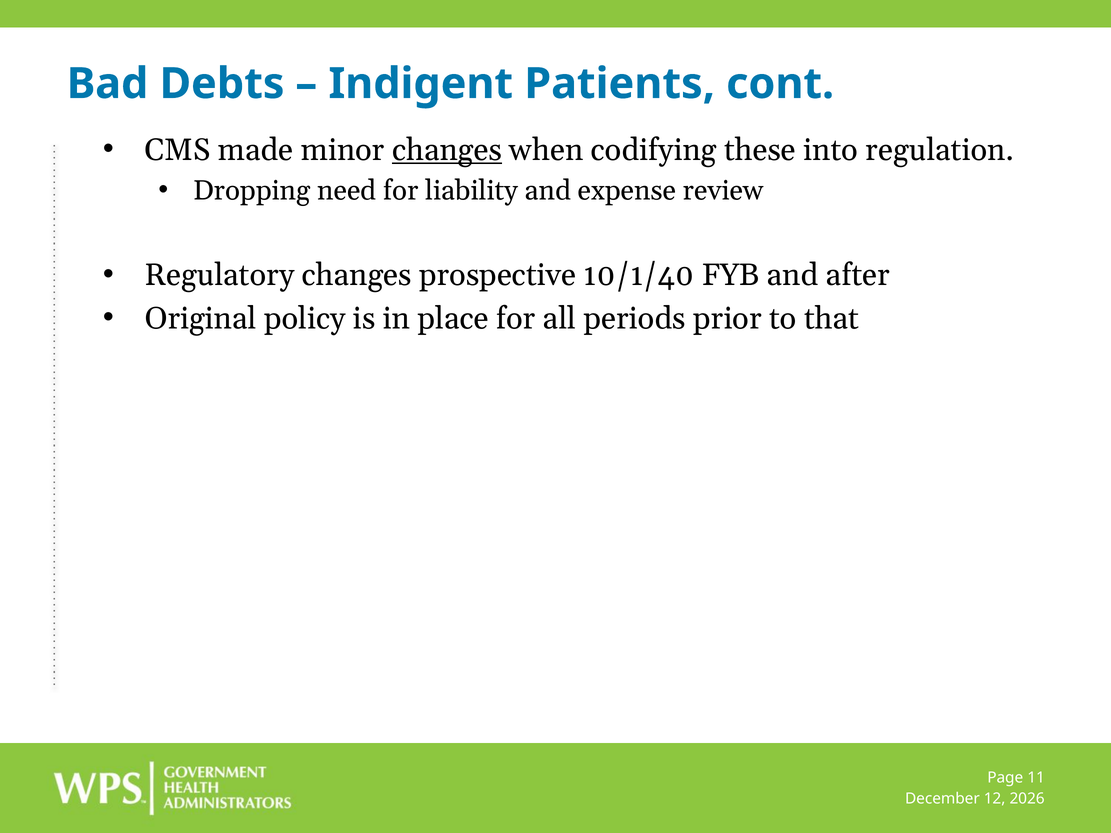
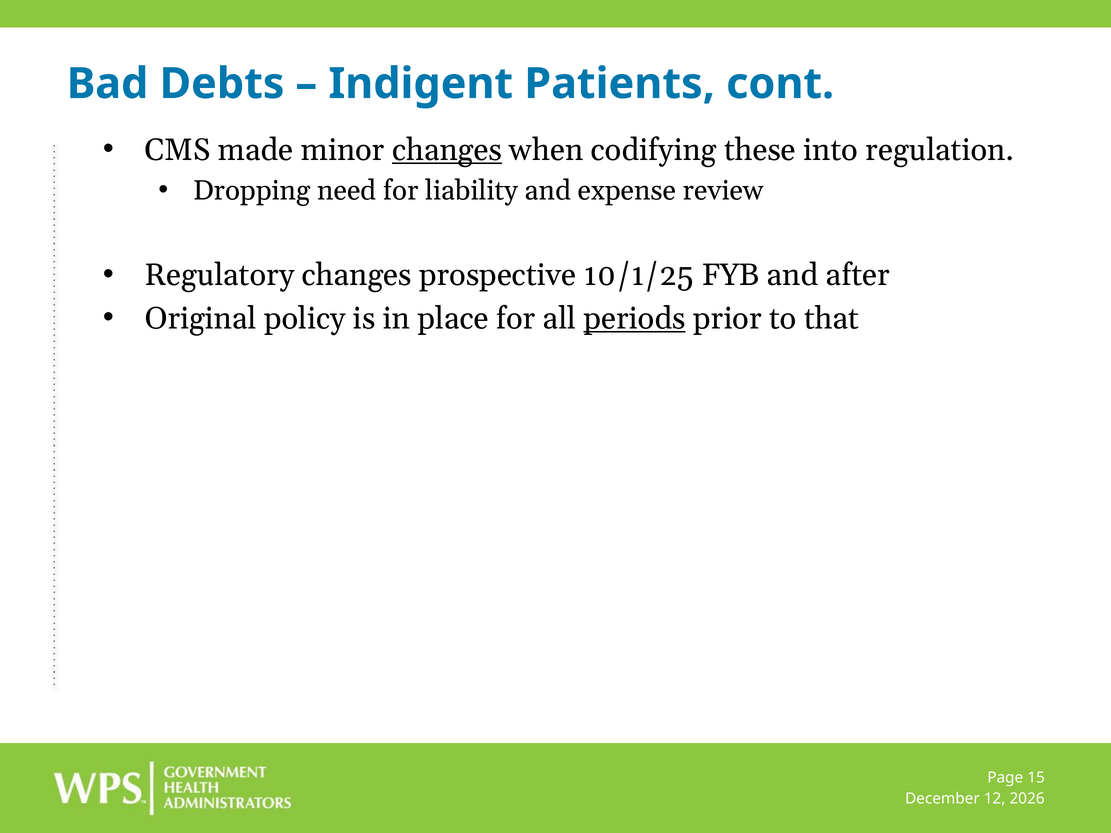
10/1/40: 10/1/40 -> 10/1/25 (639, 275)
periods underline: none -> present (635, 319)
11: 11 -> 15 (1036, 778)
